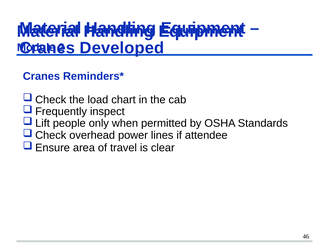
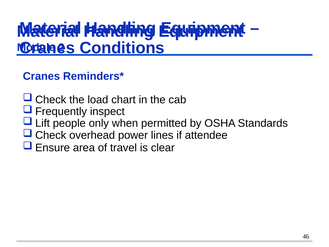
Developed: Developed -> Conditions (122, 48)
